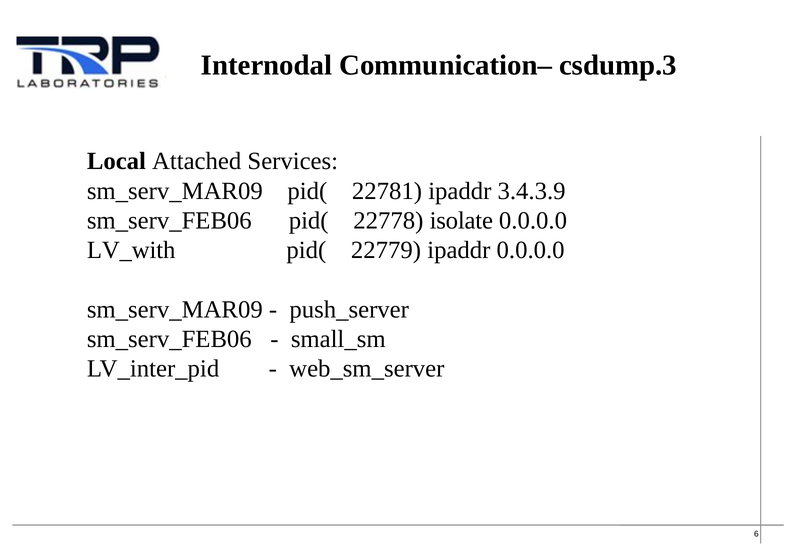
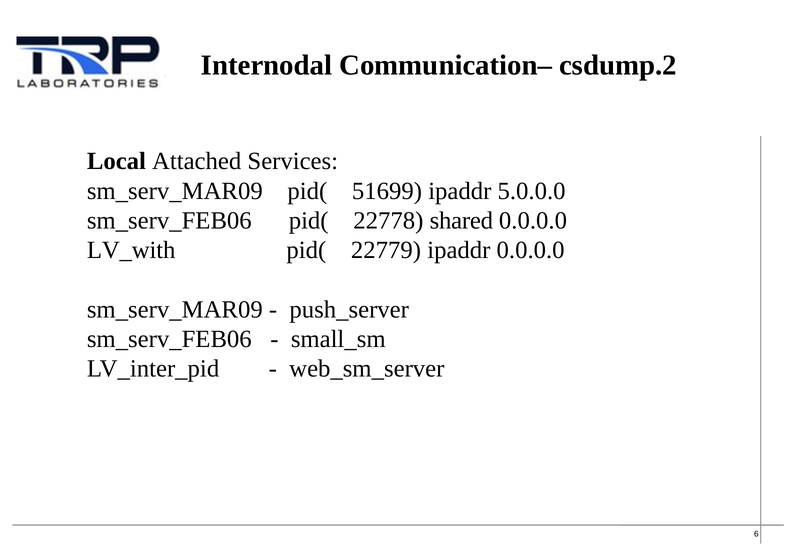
csdump.3: csdump.3 -> csdump.2 (618, 65)
22781: 22781 -> 51699 (387, 191)
3.4.3.9: 3.4.3.9 -> 5.0.0.0 (532, 191)
isolate: isolate -> shared (461, 221)
